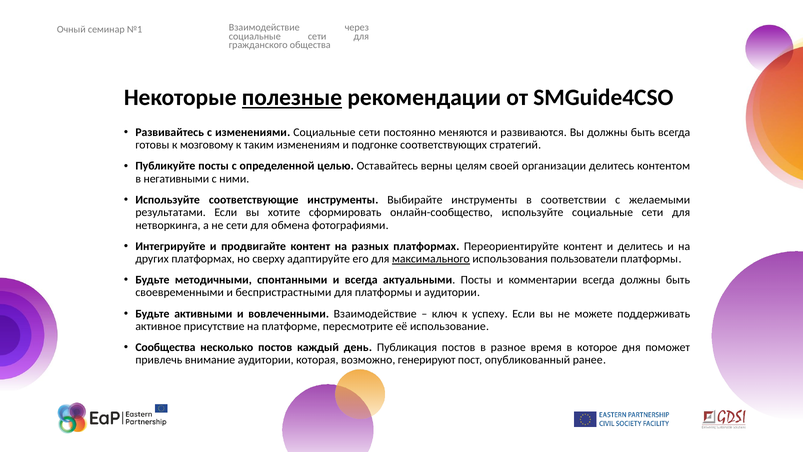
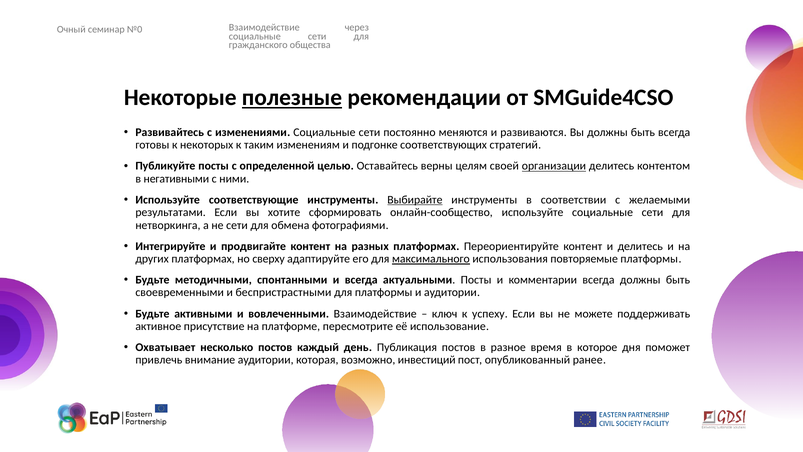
№1: №1 -> №0 (135, 29)
мозговому: мозговому -> некоторых (207, 145)
организации underline: none -> present (554, 166)
Выбирайте underline: none -> present (415, 200)
пользователи: пользователи -> повторяемые (584, 259)
Сообщества: Сообщества -> Охватывает (165, 347)
генерируют: генерируют -> инвестиций (427, 360)
